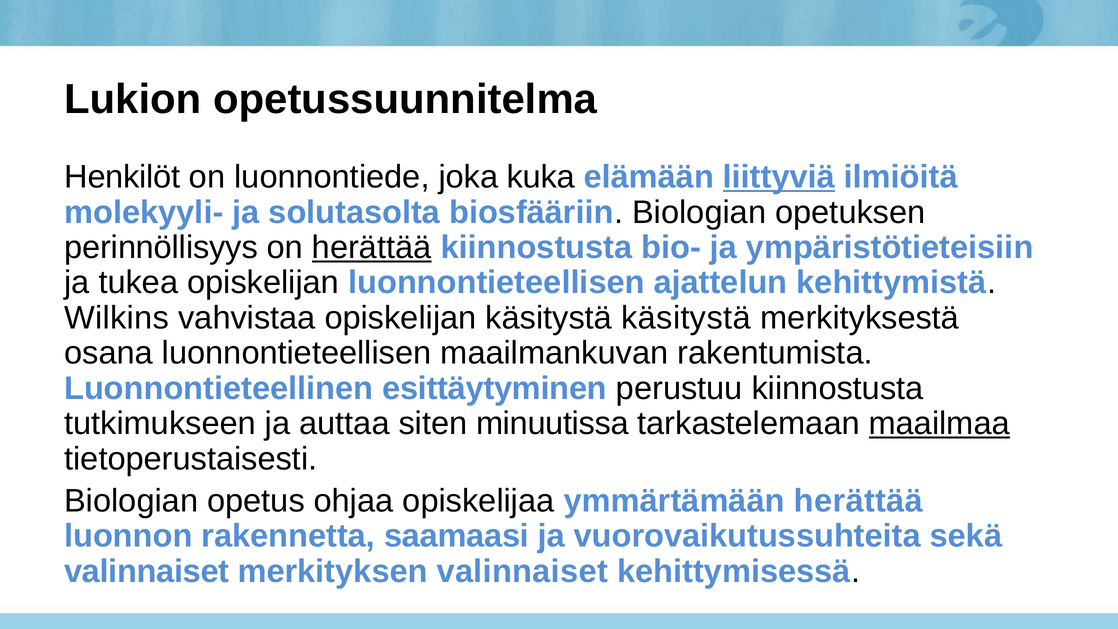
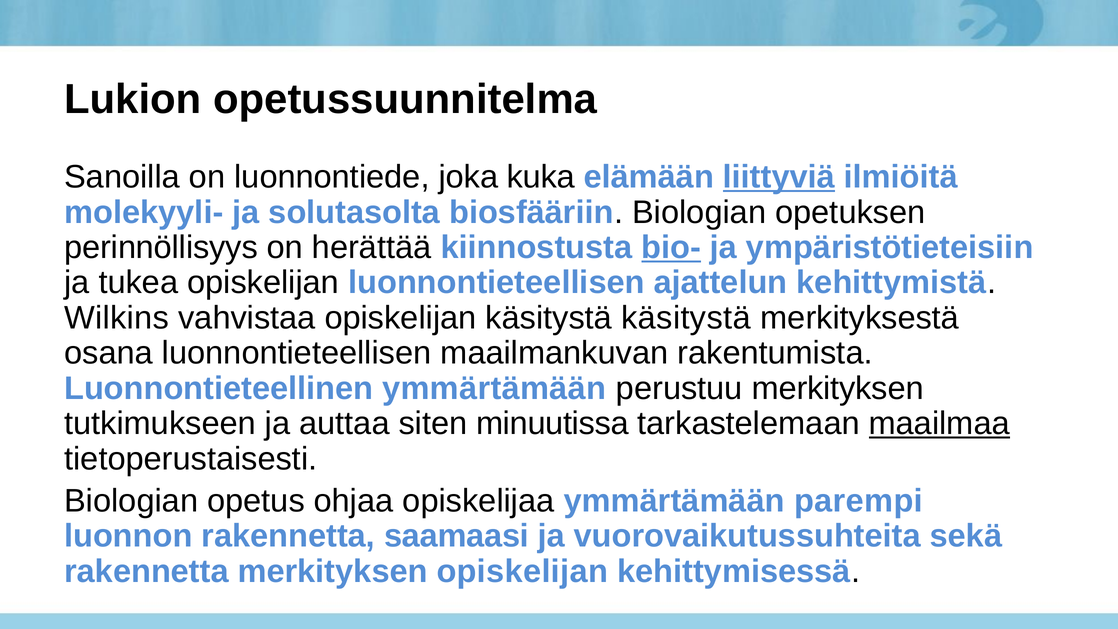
Henkilöt: Henkilöt -> Sanoilla (122, 177)
herättää underline: present -> none (372, 247)
bio- underline: none -> present (671, 247)
Luonnontieteellinen esittäytyminen: esittäytyminen -> ymmärtämään (494, 388)
perustuu kiinnostusta: kiinnostusta -> merkityksen (838, 388)
ymmärtämään herättää: herättää -> parempi (858, 501)
valinnaiset: valinnaiset -> rakennetta (146, 571)
merkityksen valinnaiset: valinnaiset -> opiskelijan (522, 571)
